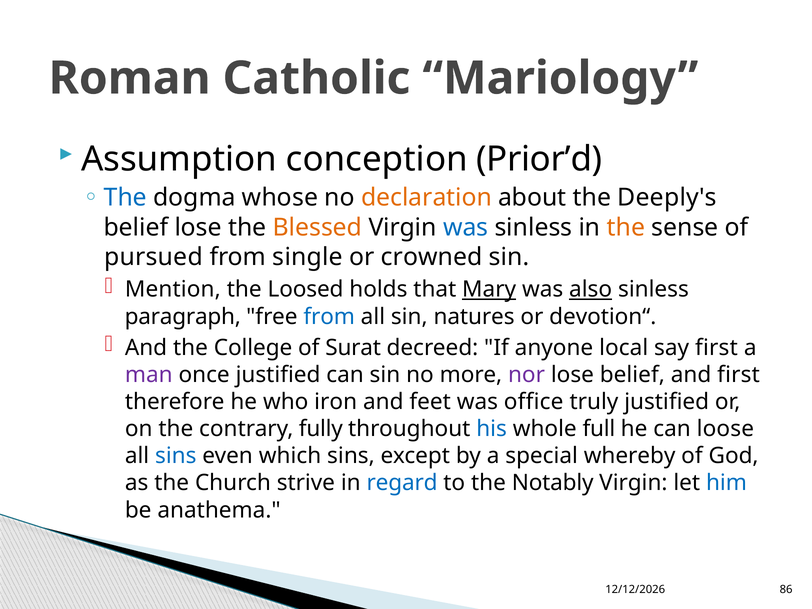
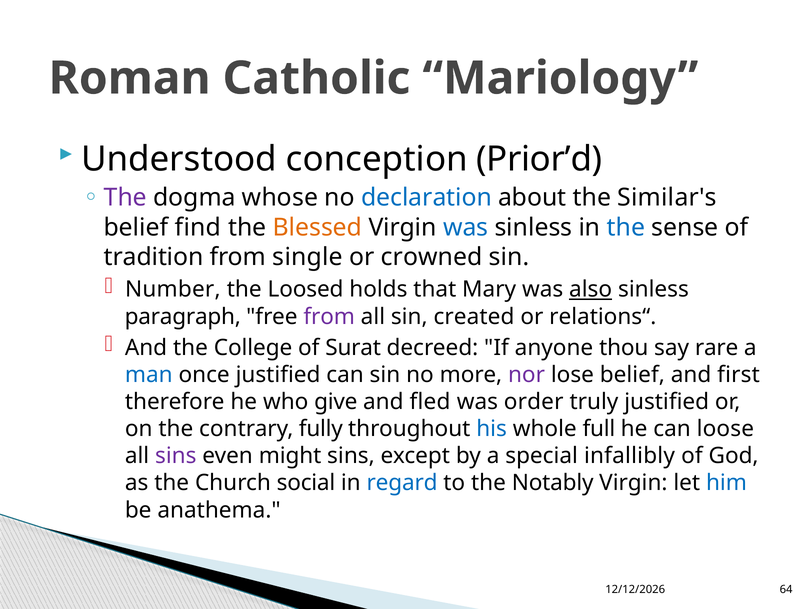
Assumption: Assumption -> Understood (179, 159)
The colour: blue -> purple (125, 198)
declaration colour: orange -> blue (427, 198)
Deeply's: Deeply's -> Similar's (667, 198)
belief lose: lose -> find (198, 228)
the colour: orange -> blue (626, 228)
pursued: pursued -> tradition (154, 257)
Mention: Mention -> Number (173, 290)
Mary underline: present -> none (489, 290)
from colour: blue -> purple (329, 317)
natures: natures -> created (474, 317)
devotion“: devotion“ -> relations“ (603, 317)
local: local -> thou (624, 348)
say first: first -> rare (717, 348)
man colour: purple -> blue (149, 375)
iron: iron -> give (336, 402)
feet: feet -> fled (430, 402)
office: office -> order (534, 402)
sins colour: blue -> purple (176, 456)
which: which -> might (290, 456)
whereby: whereby -> infallibly (629, 456)
strive: strive -> social (306, 483)
86: 86 -> 64 (786, 590)
